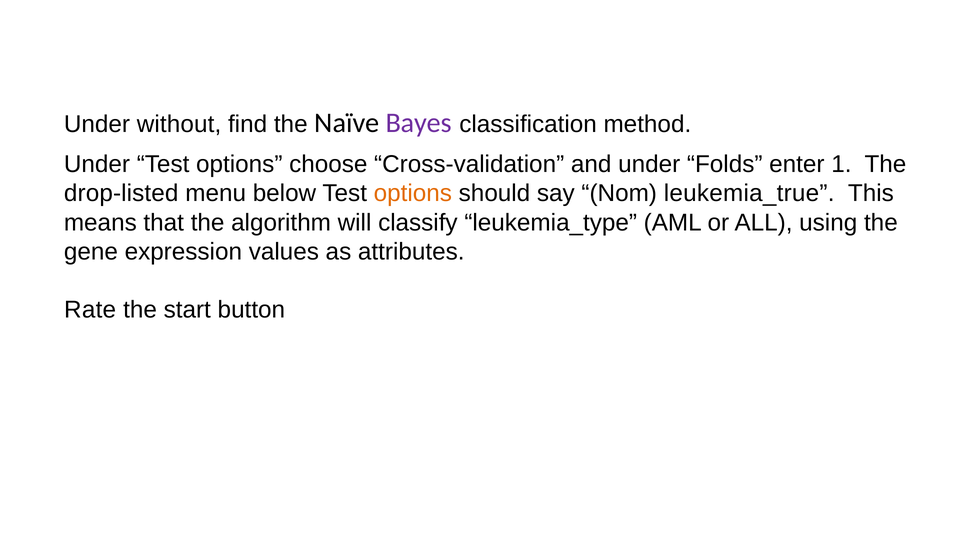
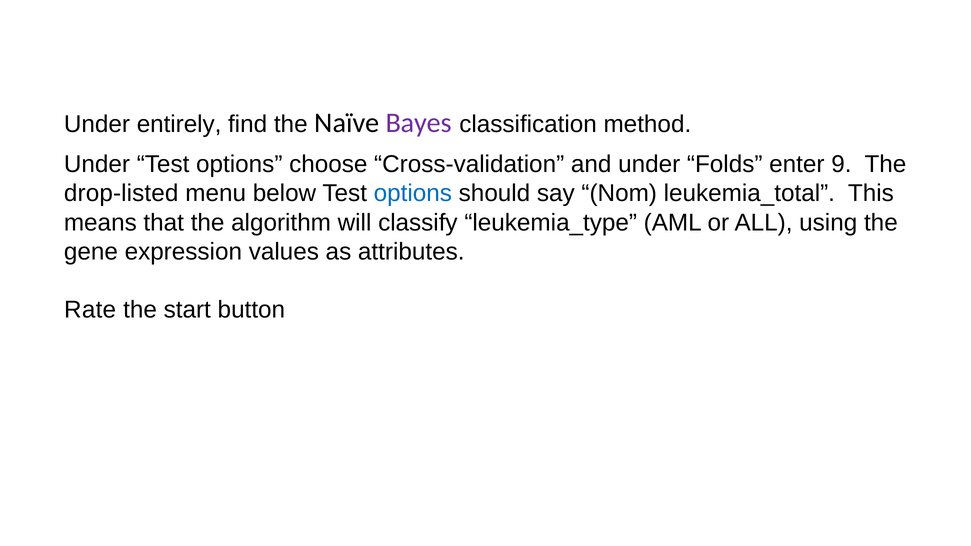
without: without -> entirely (179, 124)
1: 1 -> 9 (841, 164)
options colour: orange -> blue (413, 193)
leukemia_true: leukemia_true -> leukemia_total (749, 193)
